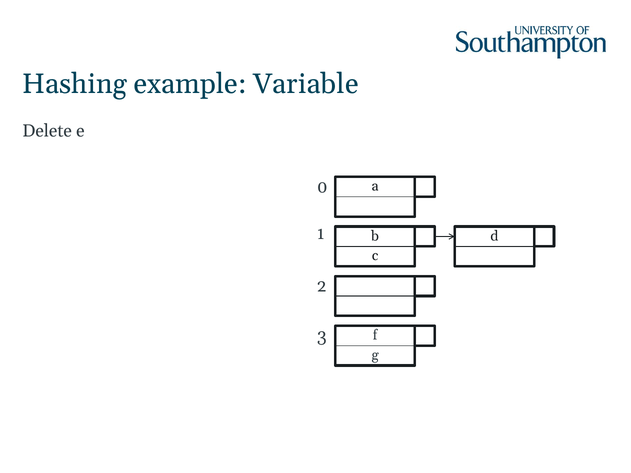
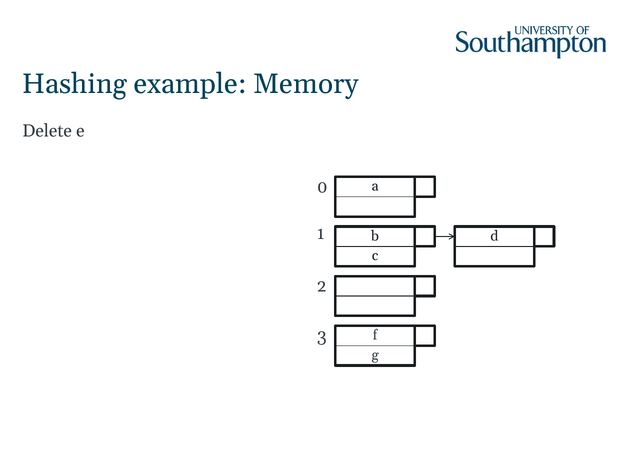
Variable: Variable -> Memory (306, 84)
